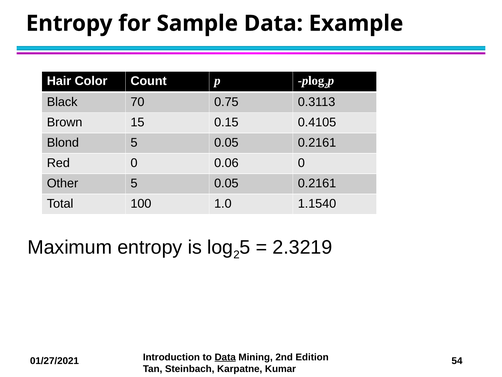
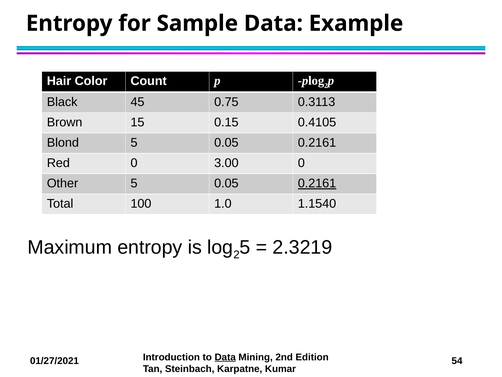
70: 70 -> 45 (137, 102)
0.06: 0.06 -> 3.00 (226, 163)
0.2161 underline: none -> present (317, 183)
